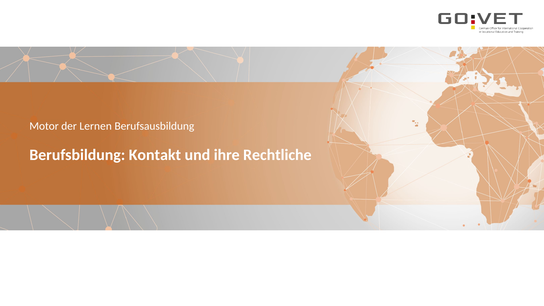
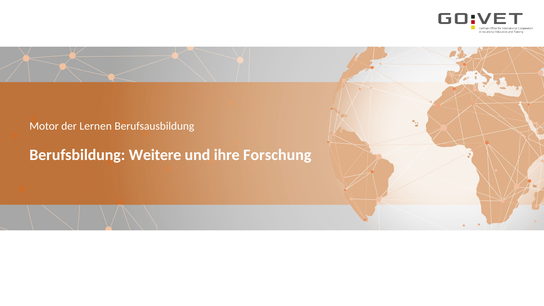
Kontakt: Kontakt -> Weitere (155, 155)
Rechtliche: Rechtliche -> Forschung (277, 155)
